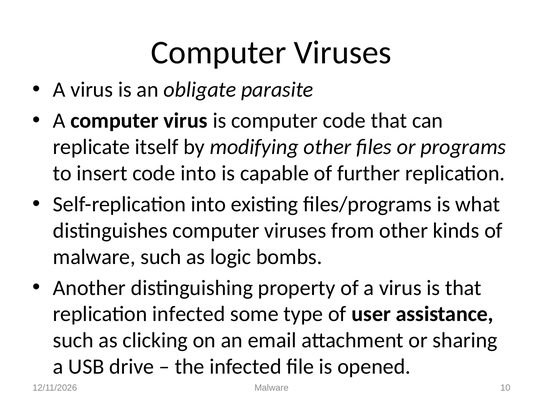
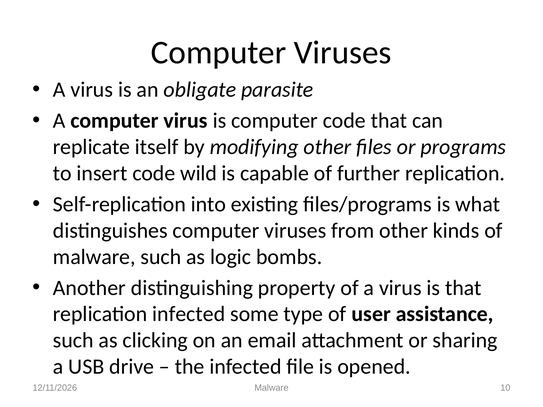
code into: into -> wild (199, 173)
